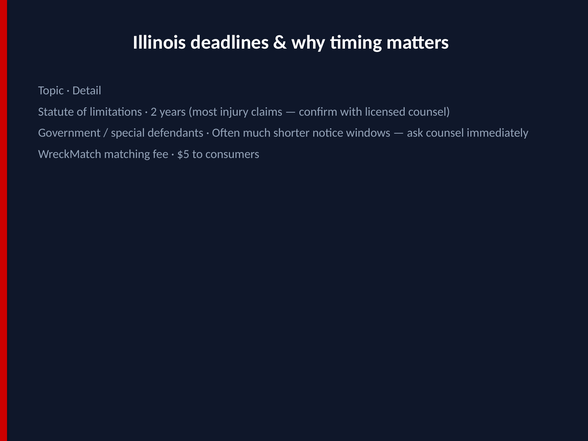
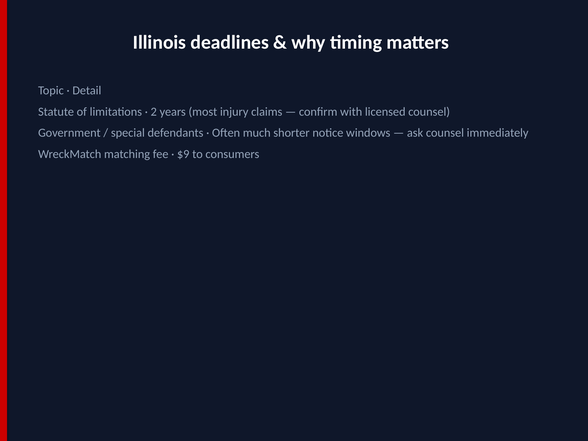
$5: $5 -> $9 (183, 154)
